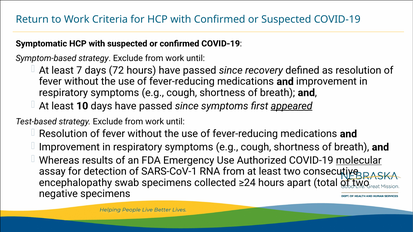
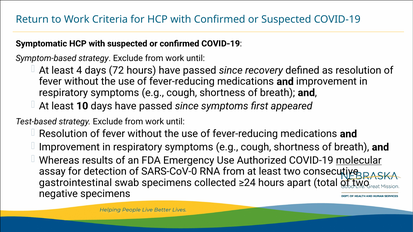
7: 7 -> 4 (79, 71)
appeared underline: present -> none (292, 106)
SARS-CoV-1: SARS-CoV-1 -> SARS-CoV-0 (169, 172)
encephalopathy: encephalopathy -> gastrointestinal (75, 183)
